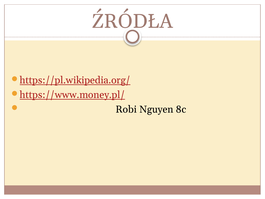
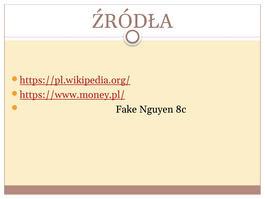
Robi: Robi -> Fake (126, 109)
